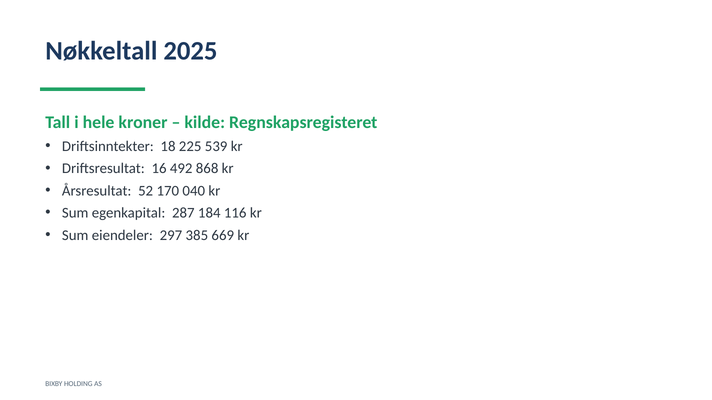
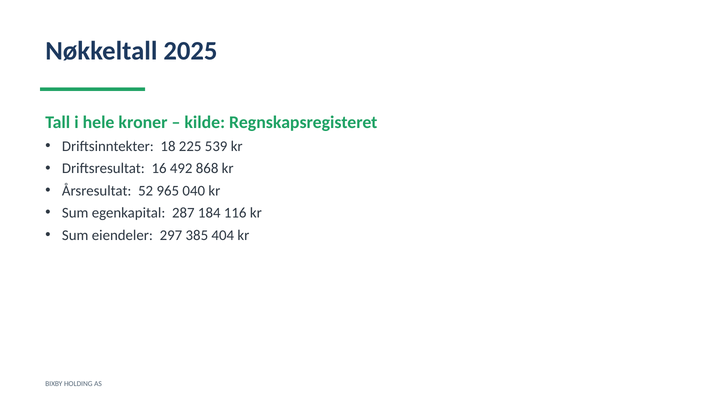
170: 170 -> 965 (168, 191)
669: 669 -> 404 (223, 235)
